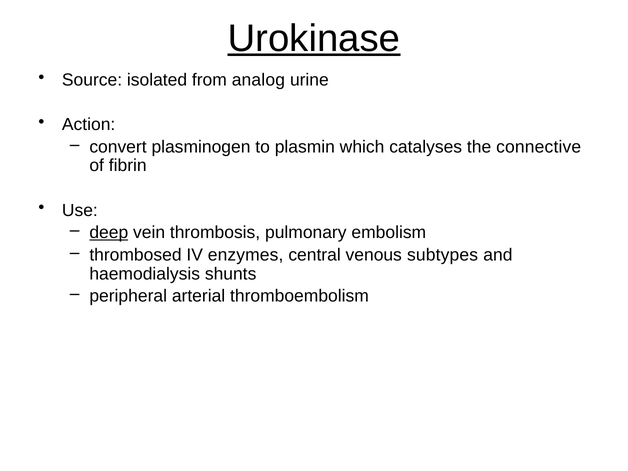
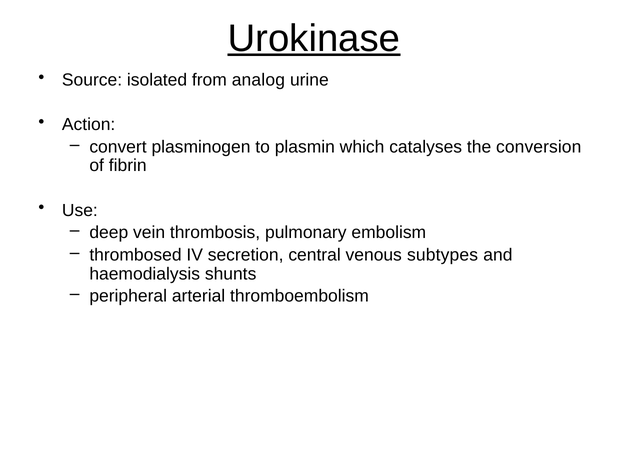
connective: connective -> conversion (539, 147)
deep underline: present -> none (109, 233)
enzymes: enzymes -> secretion (246, 255)
